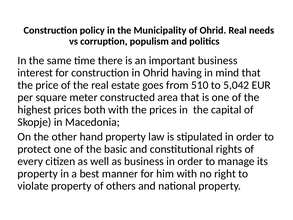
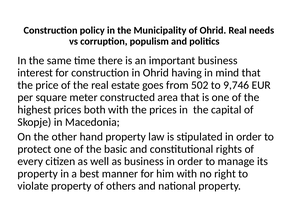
510: 510 -> 502 (200, 85)
5,042: 5,042 -> 9,746 (236, 85)
